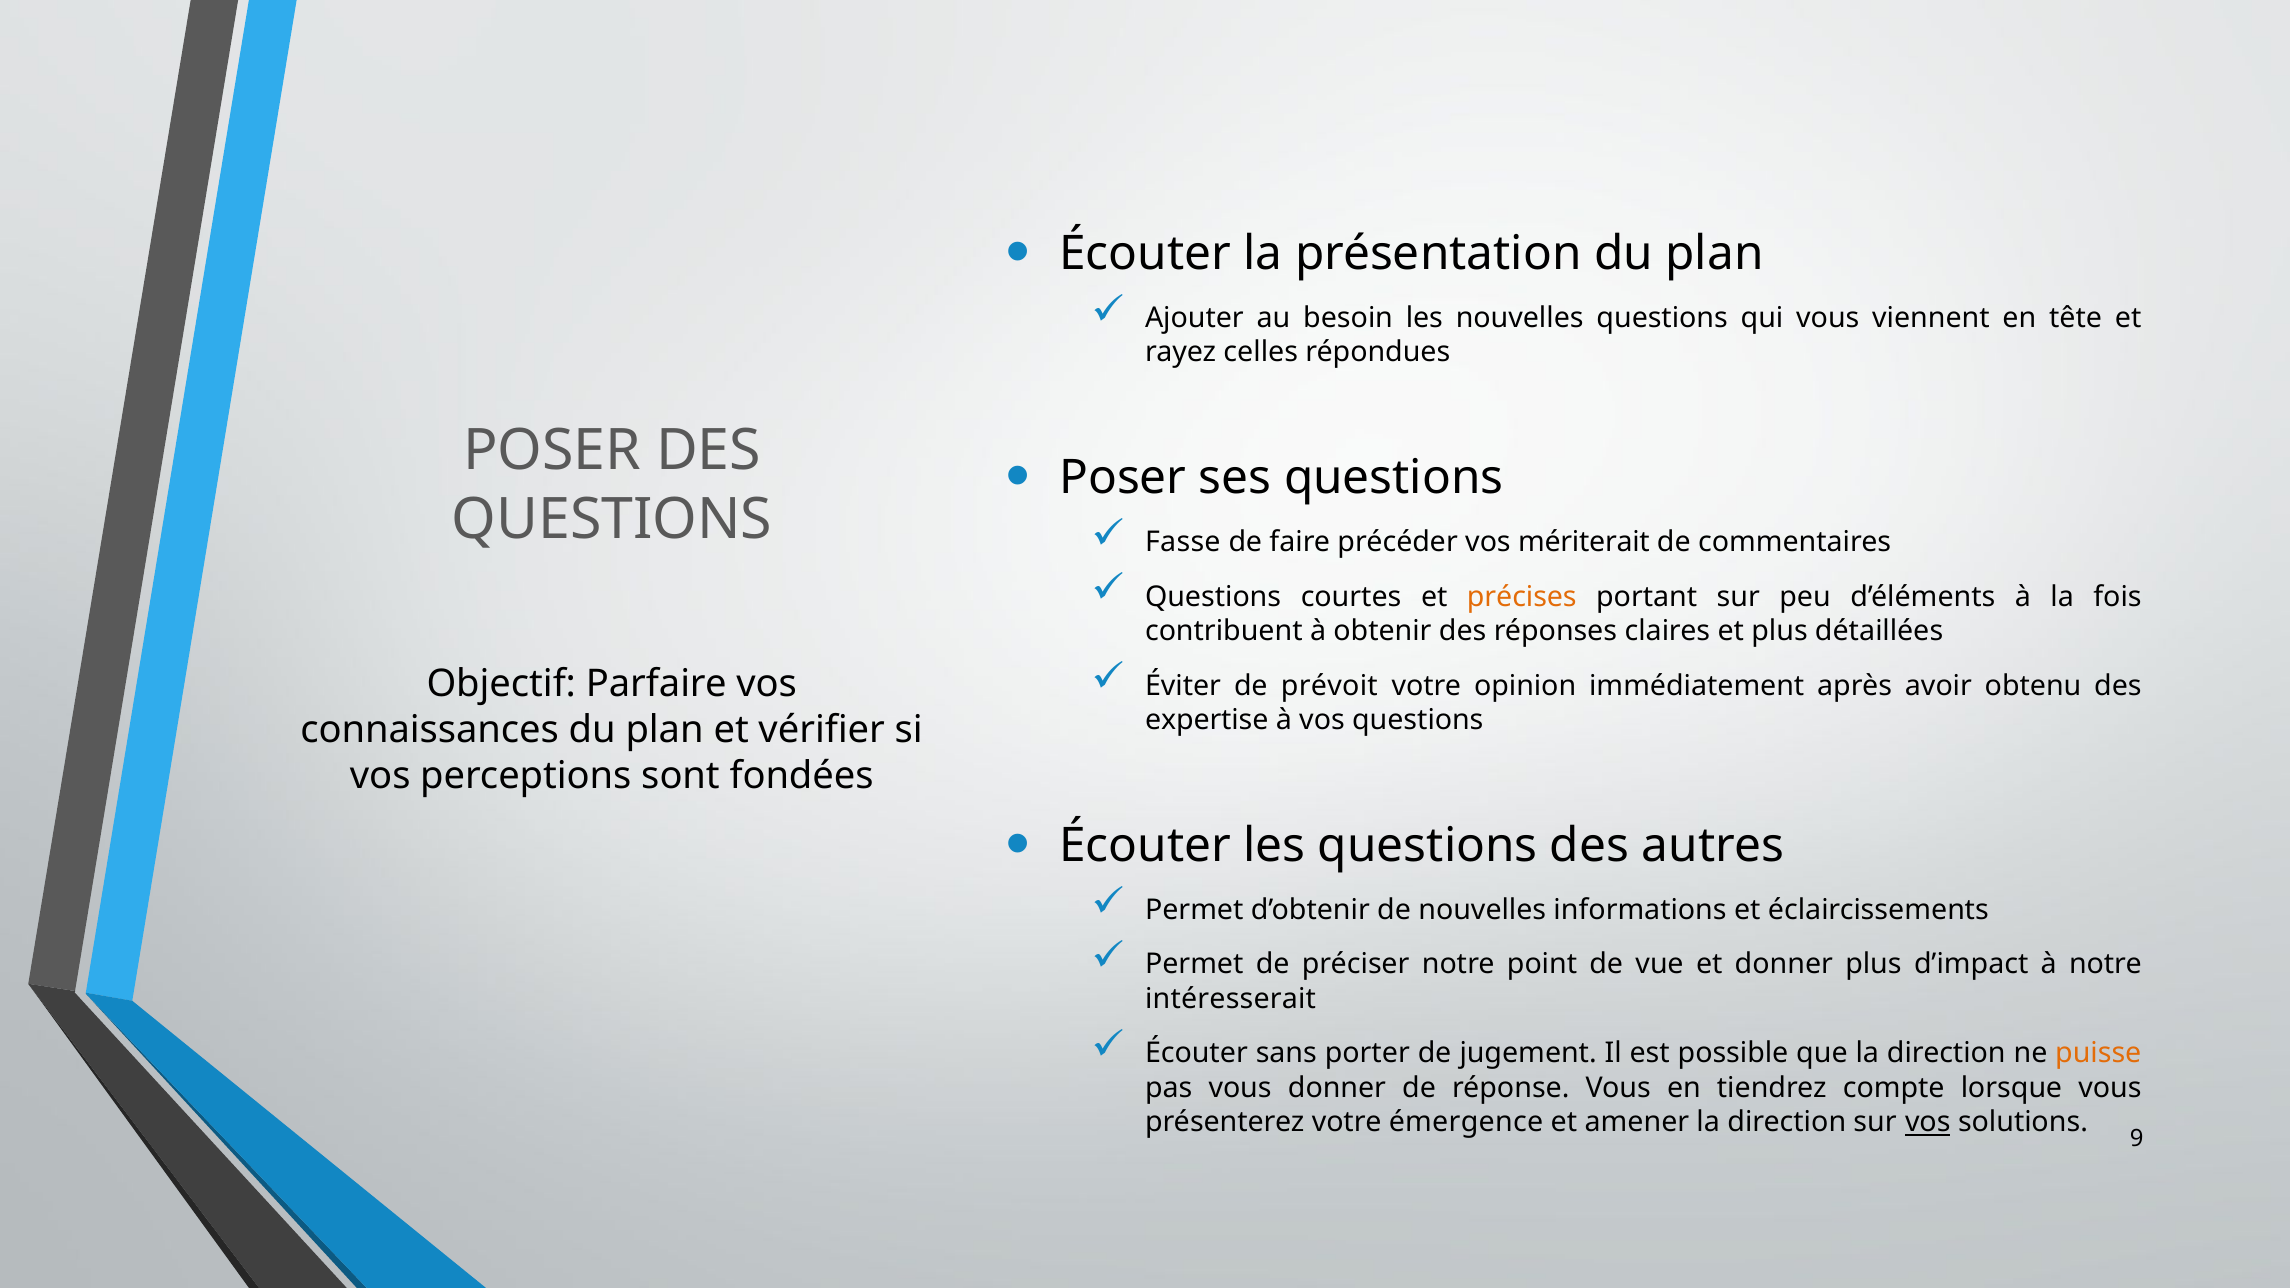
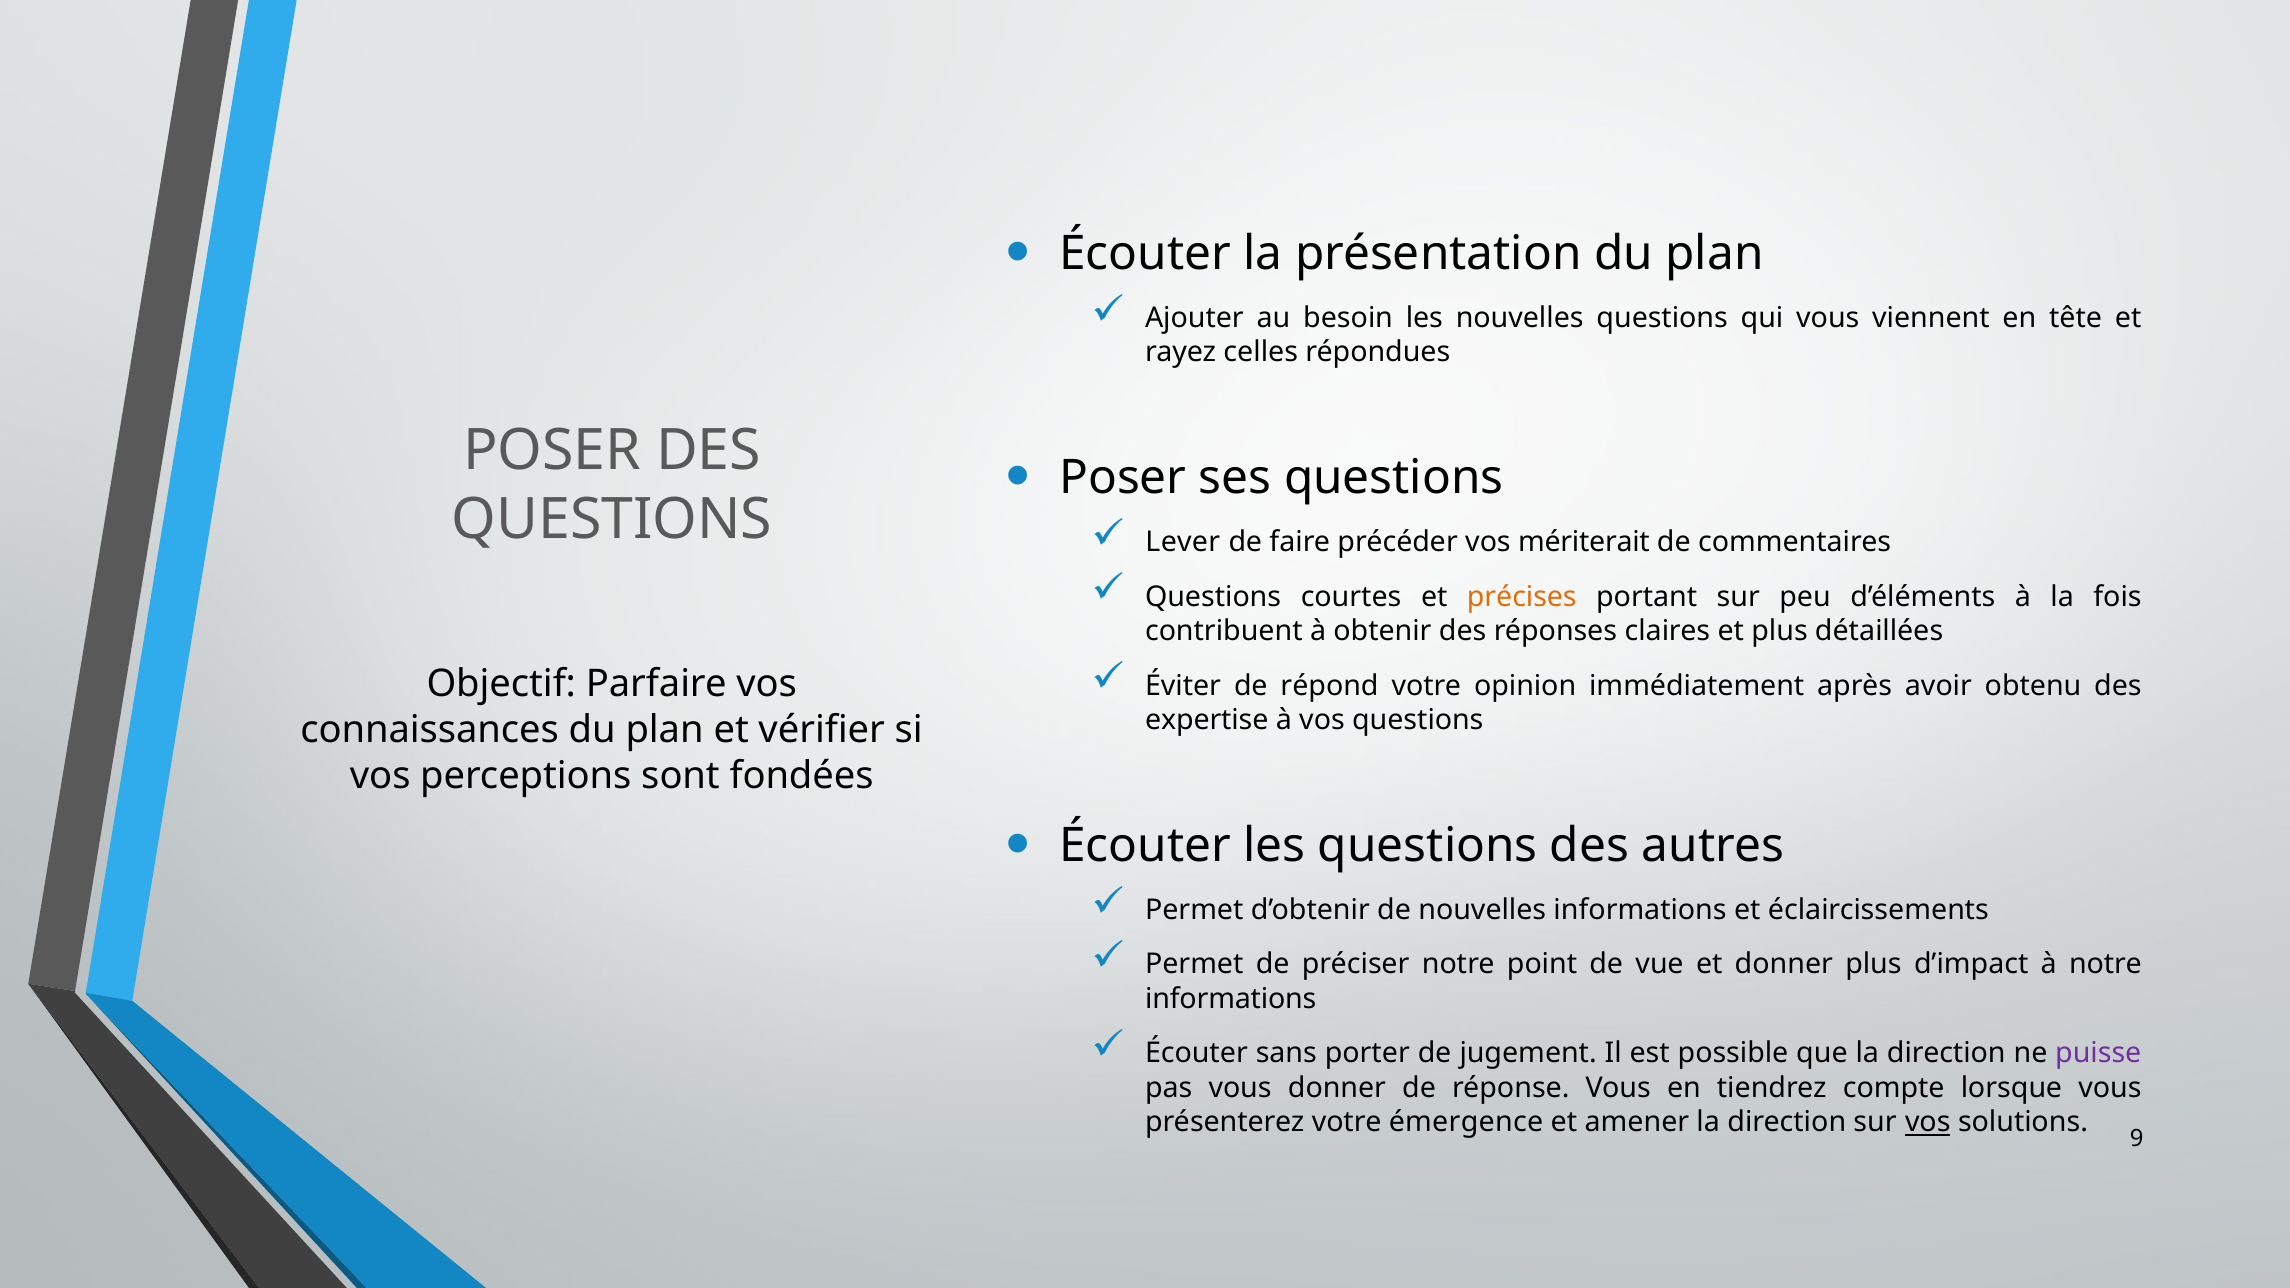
Fasse: Fasse -> Lever (1183, 543)
prévoit: prévoit -> répond (1330, 686)
intéresserait: intéresserait -> informations (1231, 999)
puisse colour: orange -> purple (2098, 1053)
